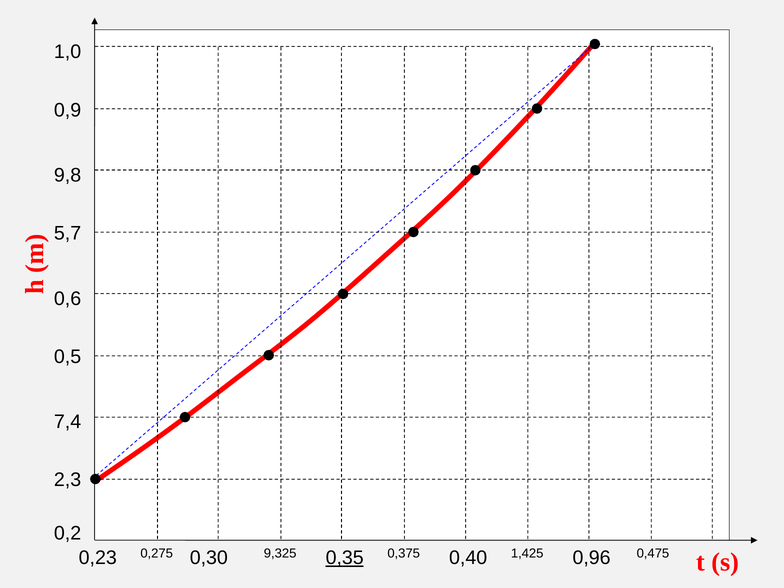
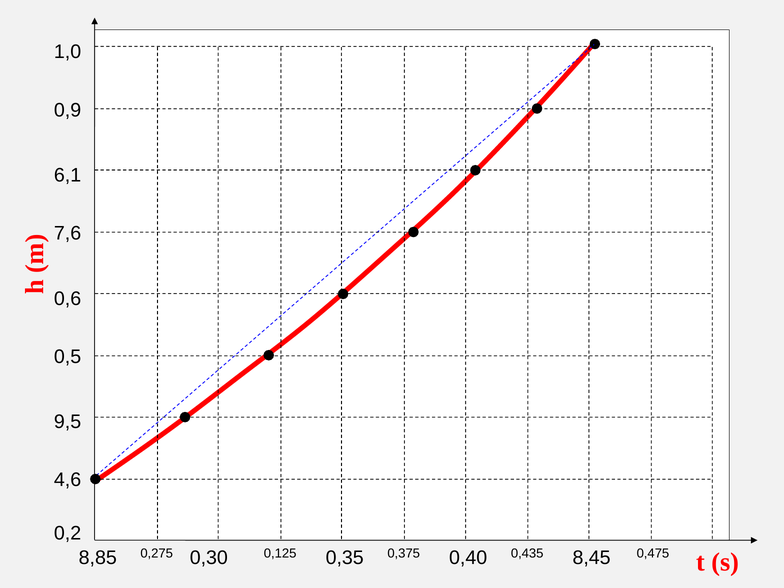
9,8: 9,8 -> 6,1 (68, 175)
5,7: 5,7 -> 7,6 (68, 233)
7,4: 7,4 -> 9,5 (68, 422)
2,3: 2,3 -> 4,6 (68, 480)
9,325: 9,325 -> 0,125 (280, 553)
1,425: 1,425 -> 0,435 (527, 553)
0,23: 0,23 -> 8,85 (98, 558)
0,35 underline: present -> none (345, 558)
0,96: 0,96 -> 8,45 (592, 558)
